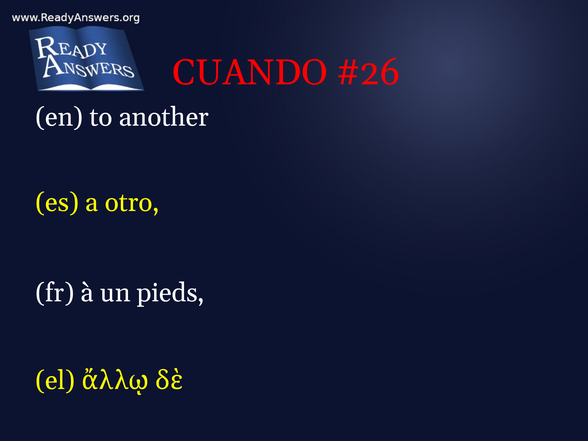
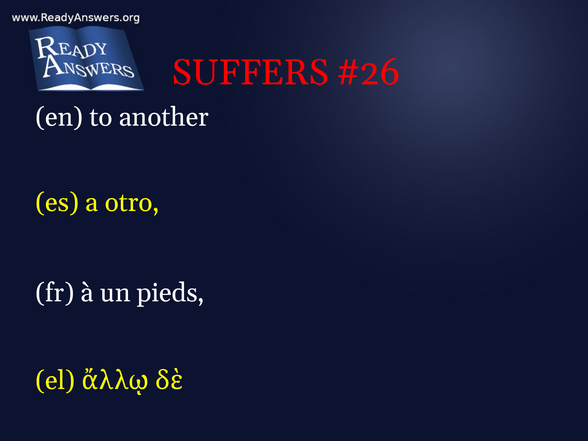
CUANDO: CUANDO -> SUFFERS (250, 73)
